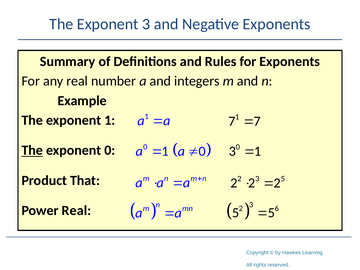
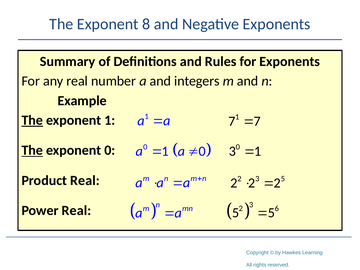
Exponent 3: 3 -> 8 (146, 24)
The underline: none -> present (32, 120)
Product That: That -> Real (85, 180)
